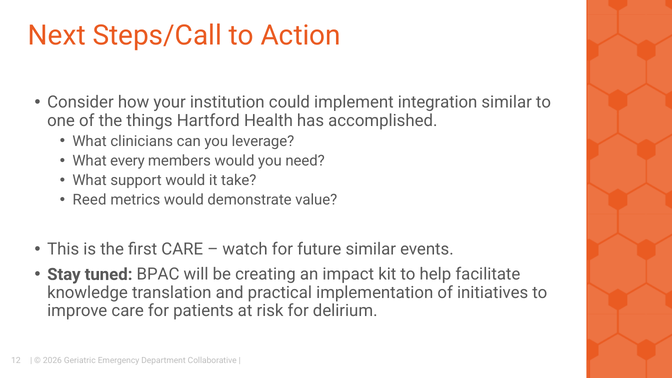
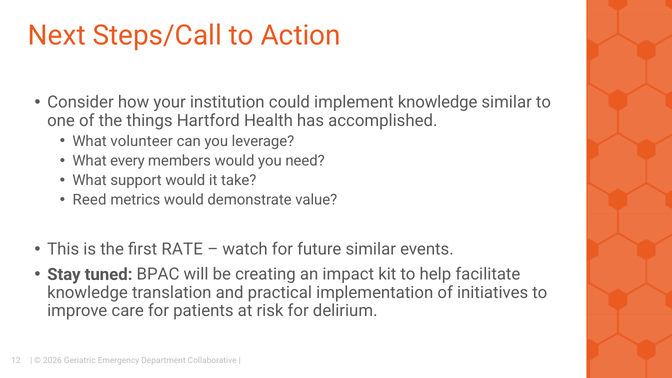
implement integration: integration -> knowledge (438, 102)
clinicians: clinicians -> volunteer (142, 141)
first CARE: CARE -> RATE (182, 249)
